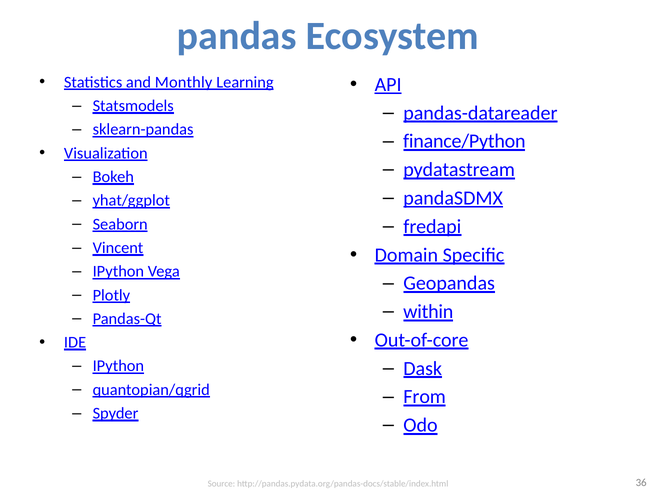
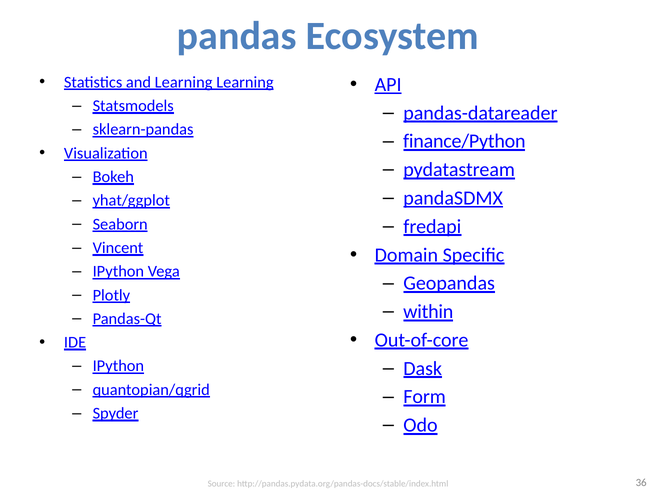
and Monthly: Monthly -> Learning (184, 82)
From: From -> Form (425, 397)
